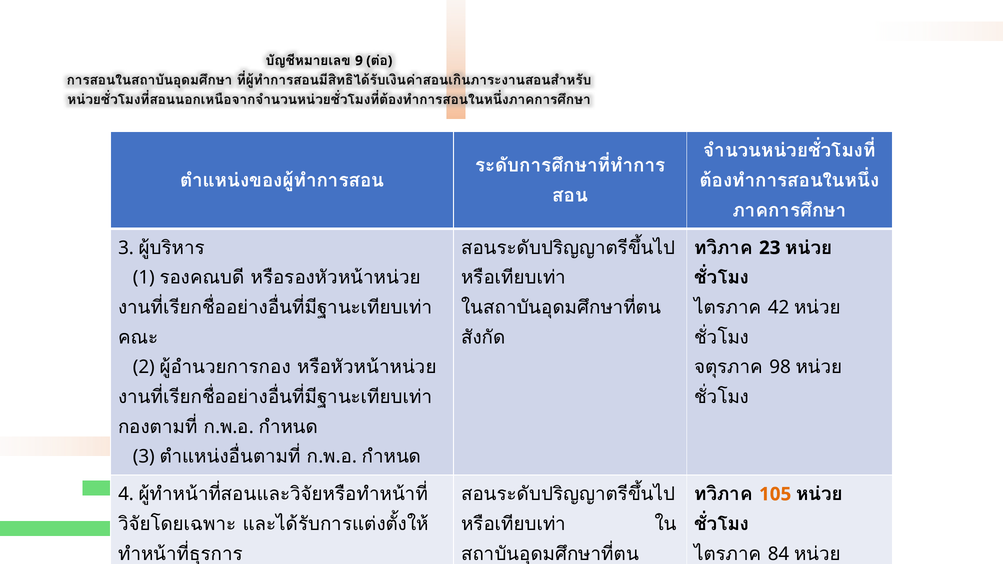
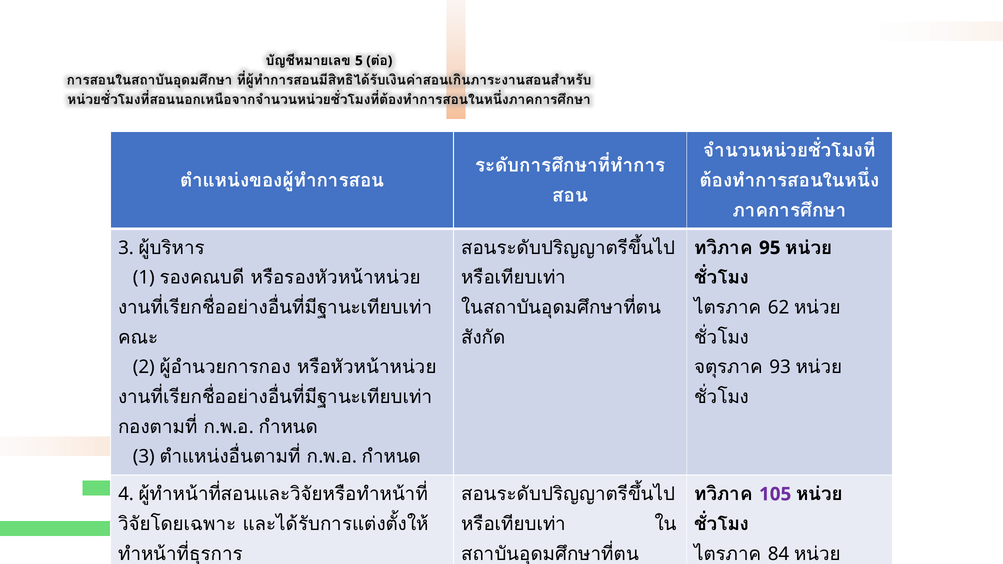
9: 9 -> 5 (359, 61)
23: 23 -> 95 (770, 248)
42: 42 -> 62 (779, 308)
98: 98 -> 93 (780, 367)
105 colour: orange -> purple (775, 494)
